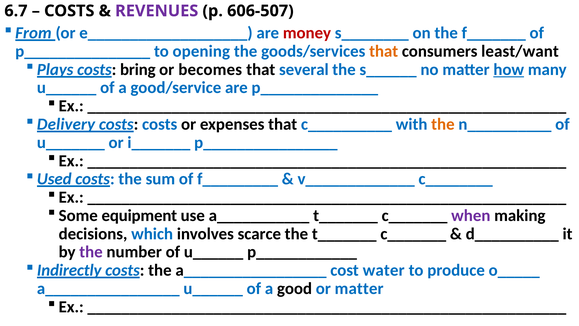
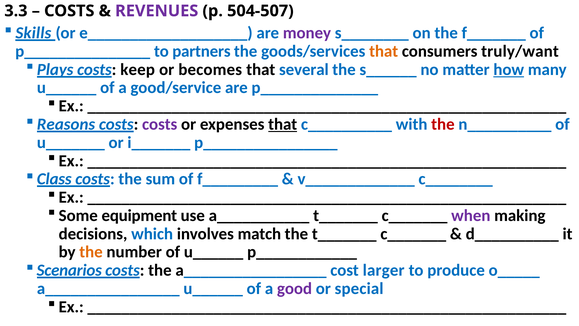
6.7: 6.7 -> 3.3 (16, 11)
606-507: 606-507 -> 504-507 (260, 11)
From: From -> Skills (33, 33)
money colour: red -> purple (307, 33)
opening: opening -> partners (201, 51)
least/want: least/want -> truly/want (520, 51)
bring: bring -> keep (138, 69)
Delivery: Delivery -> Reasons (66, 124)
costs colour: blue -> purple (160, 124)
that underline: none -> present (283, 124)
the colour: orange -> red (443, 124)
Used: Used -> Class (54, 179)
scarce: scarce -> match (259, 234)
the colour: purple -> orange (91, 252)
Indirectly: Indirectly -> Scenarios (69, 270)
water: water -> larger (384, 270)
good colour: black -> purple (295, 288)
or matter: matter -> special (359, 288)
